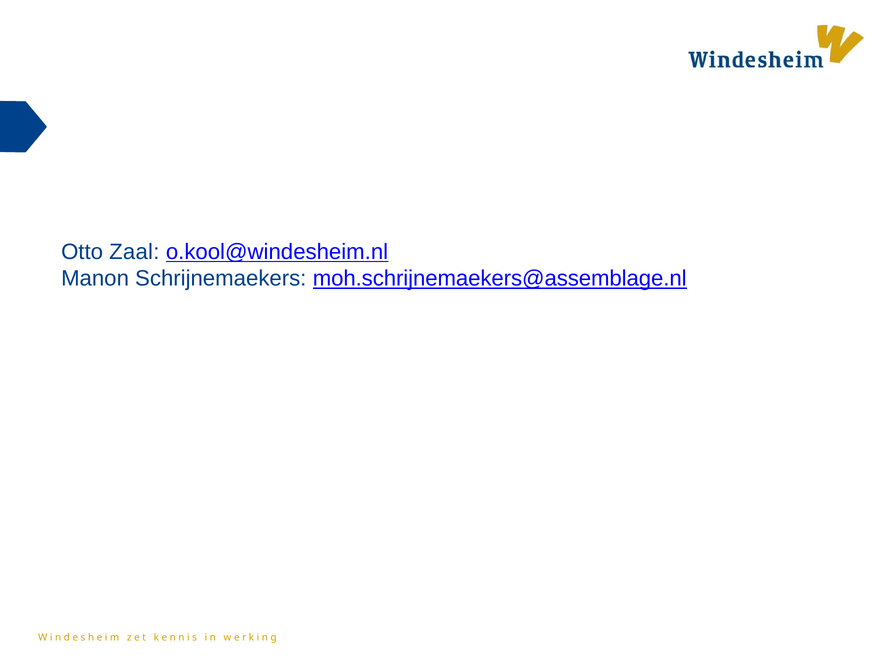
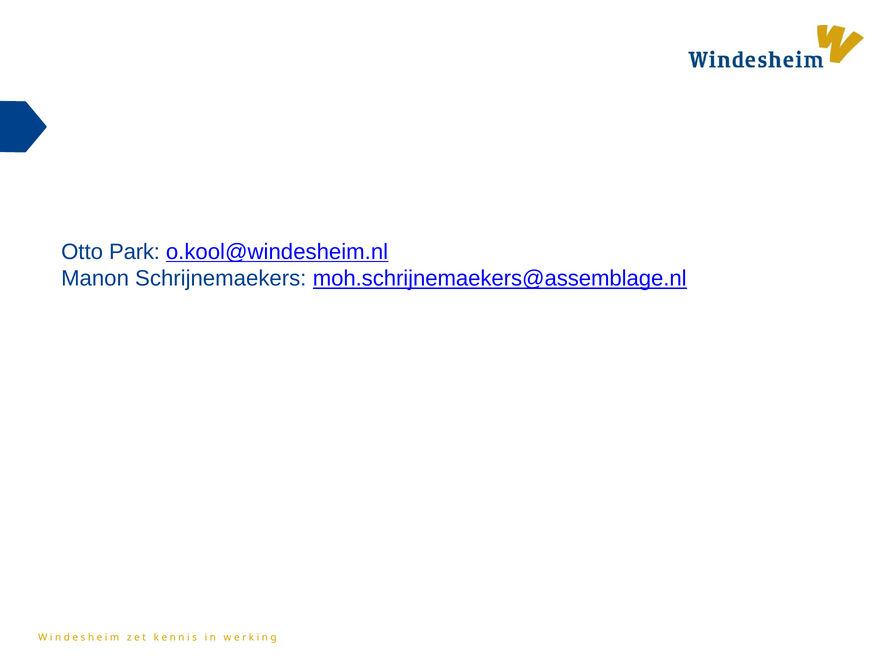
Zaal: Zaal -> Park (135, 252)
